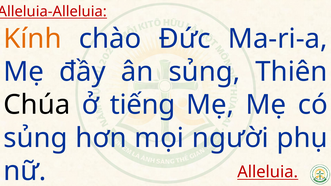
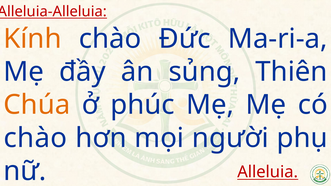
Chúa colour: black -> orange (37, 105)
tiếng: tiếng -> phúc (143, 105)
sủng: sủng -> chào (35, 138)
